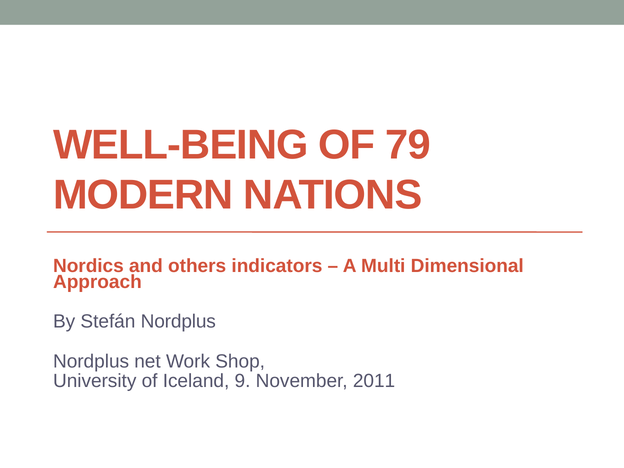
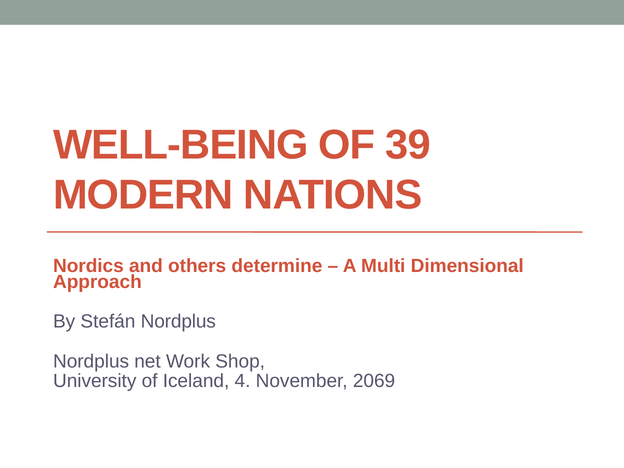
79: 79 -> 39 (408, 145)
indicators: indicators -> determine (277, 266)
9: 9 -> 4 (243, 381)
2011: 2011 -> 2069 (374, 381)
